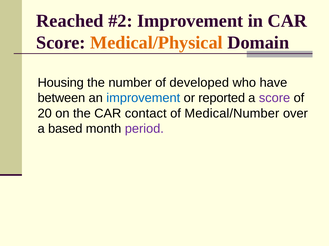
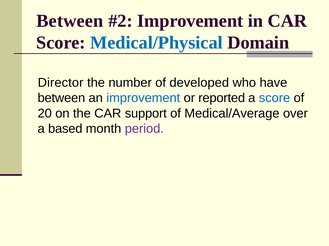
Reached: Reached -> Between (70, 21)
Medical/Physical colour: orange -> blue (156, 43)
Housing: Housing -> Director (61, 83)
score colour: purple -> blue (275, 98)
contact: contact -> support (146, 114)
Medical/Number: Medical/Number -> Medical/Average (232, 114)
